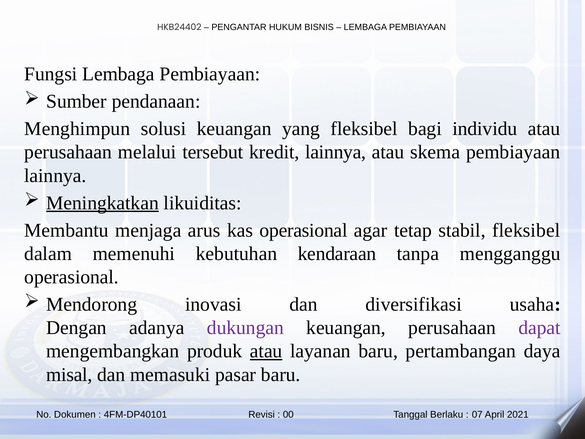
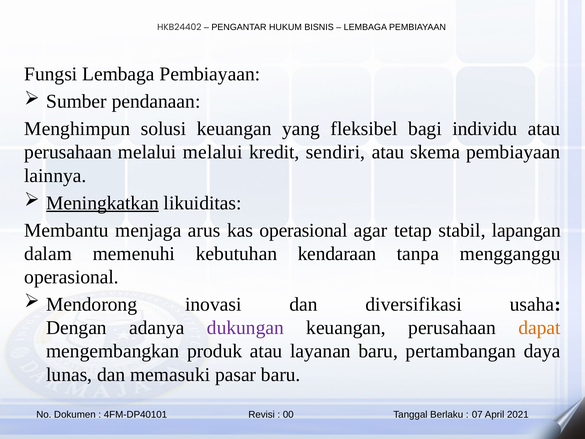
melalui tersebut: tersebut -> melalui (213, 152)
kredit lainnya: lainnya -> sendiri (336, 152)
stabil fleksibel: fleksibel -> lapangan (526, 230)
dapat colour: purple -> orange (539, 328)
atau underline: present -> none (266, 351)
misal: misal -> lunas (69, 374)
